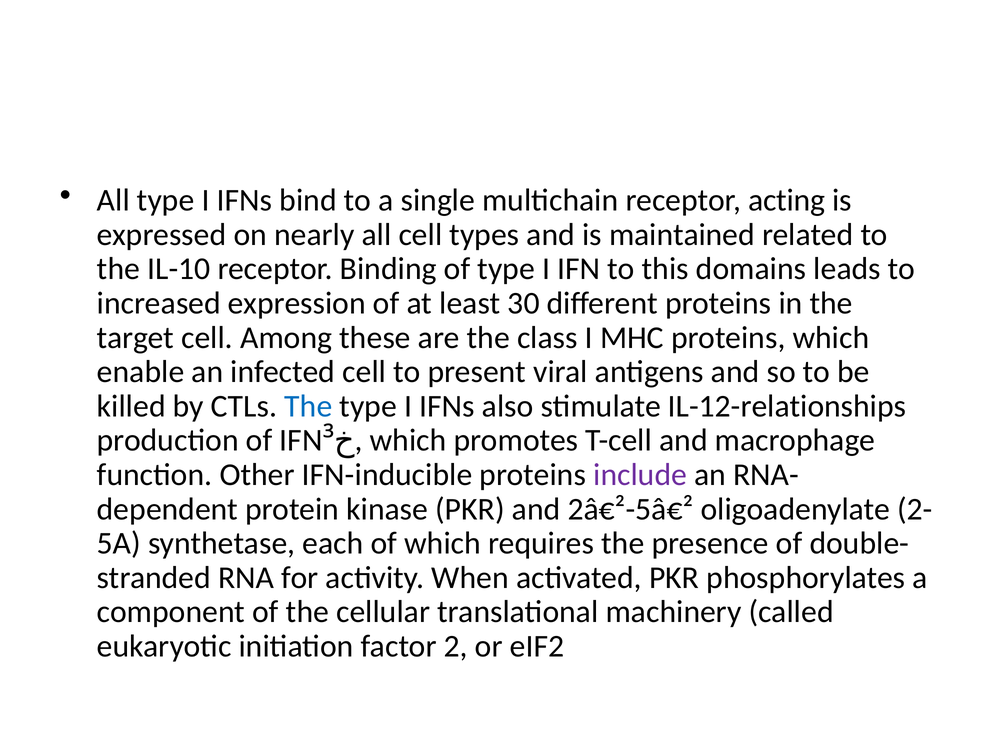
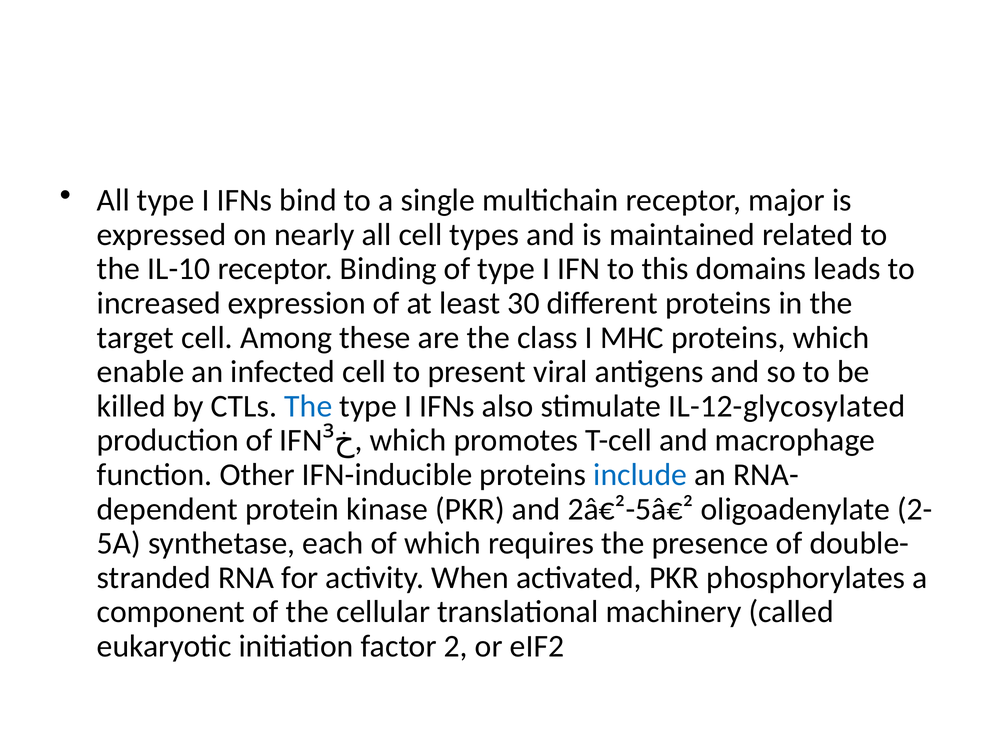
acting: acting -> major (787, 200)
IL-12-relationships: IL-12-relationships -> IL-12-glycosylated (787, 406)
include colour: purple -> blue (640, 474)
